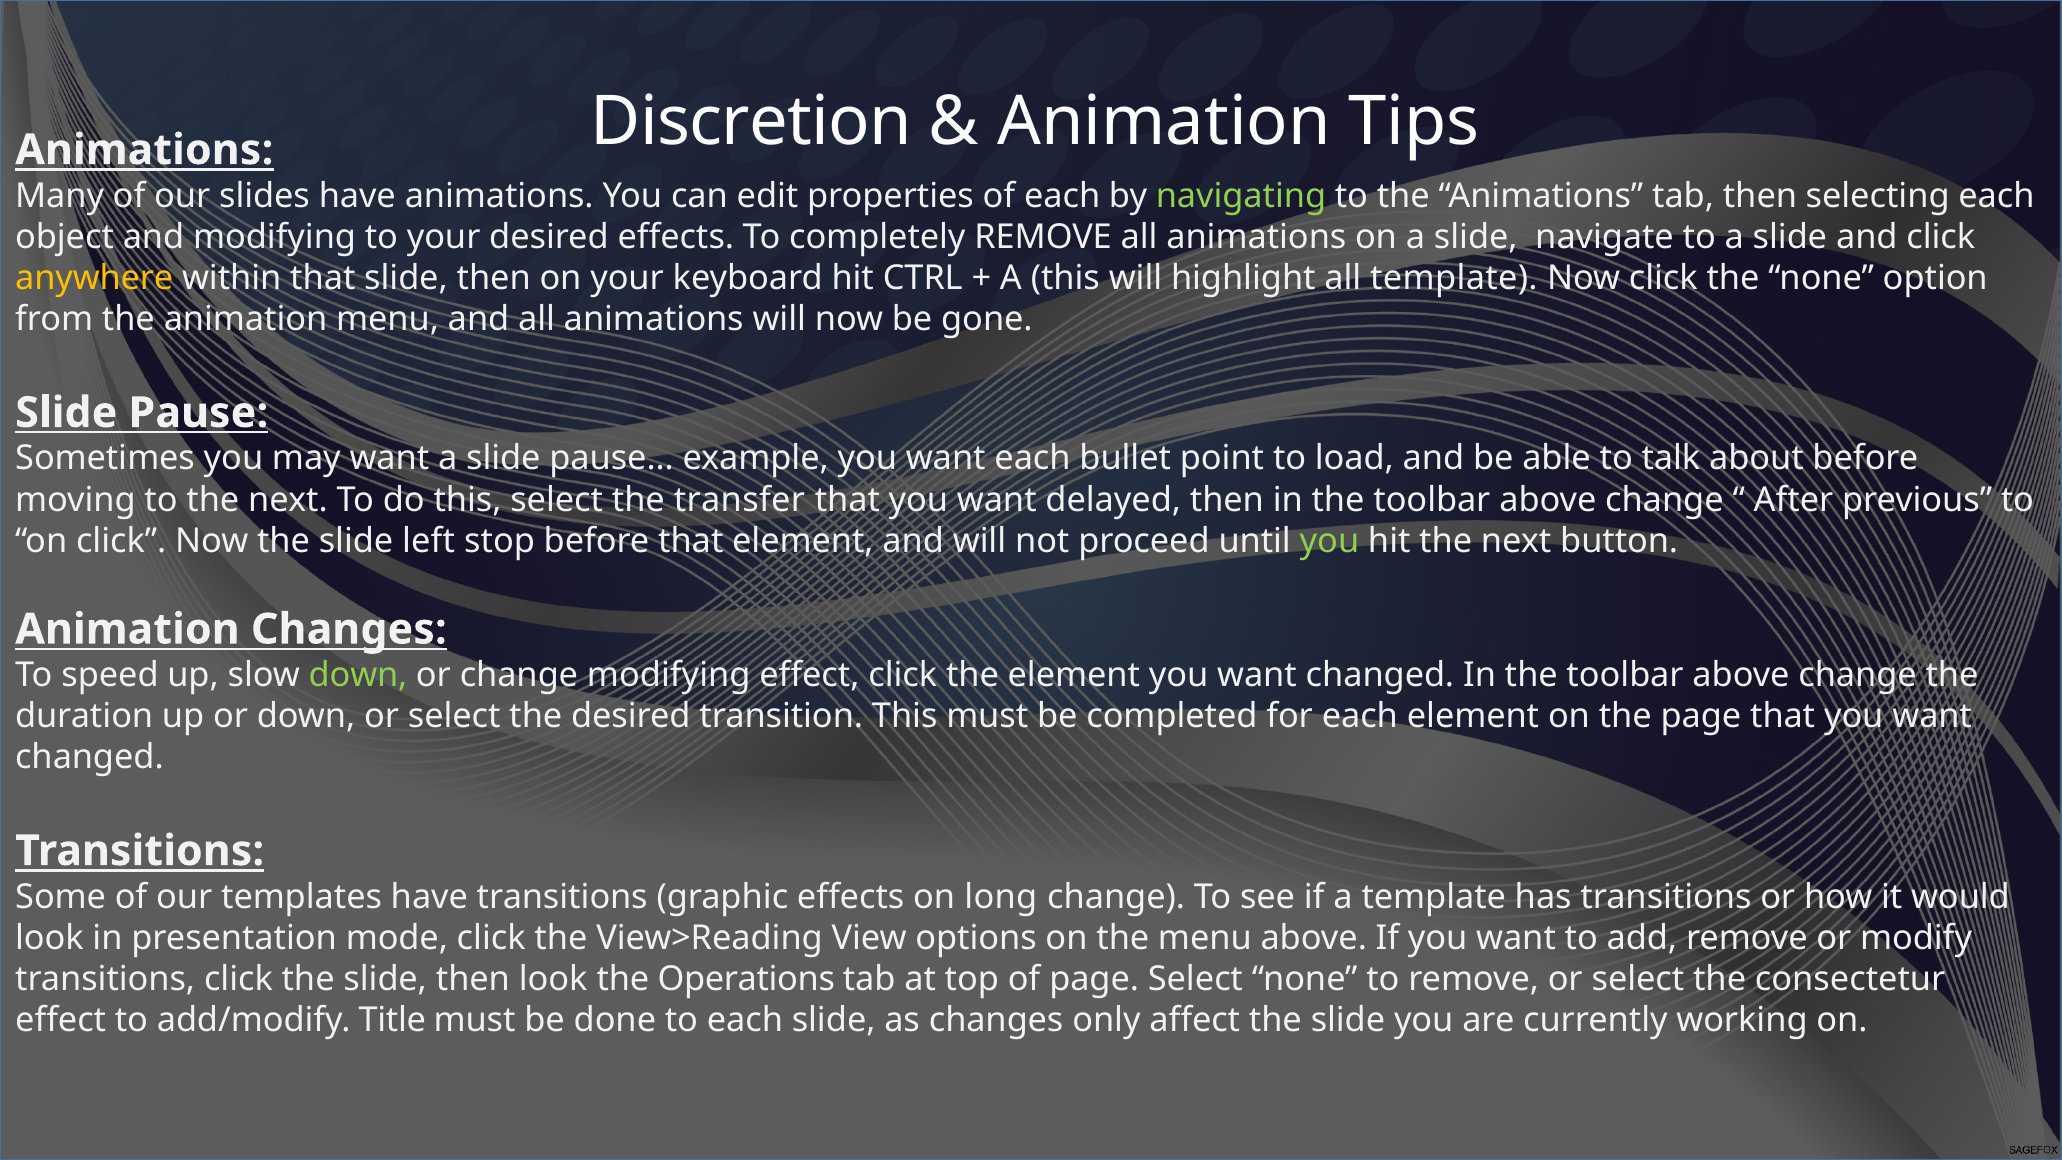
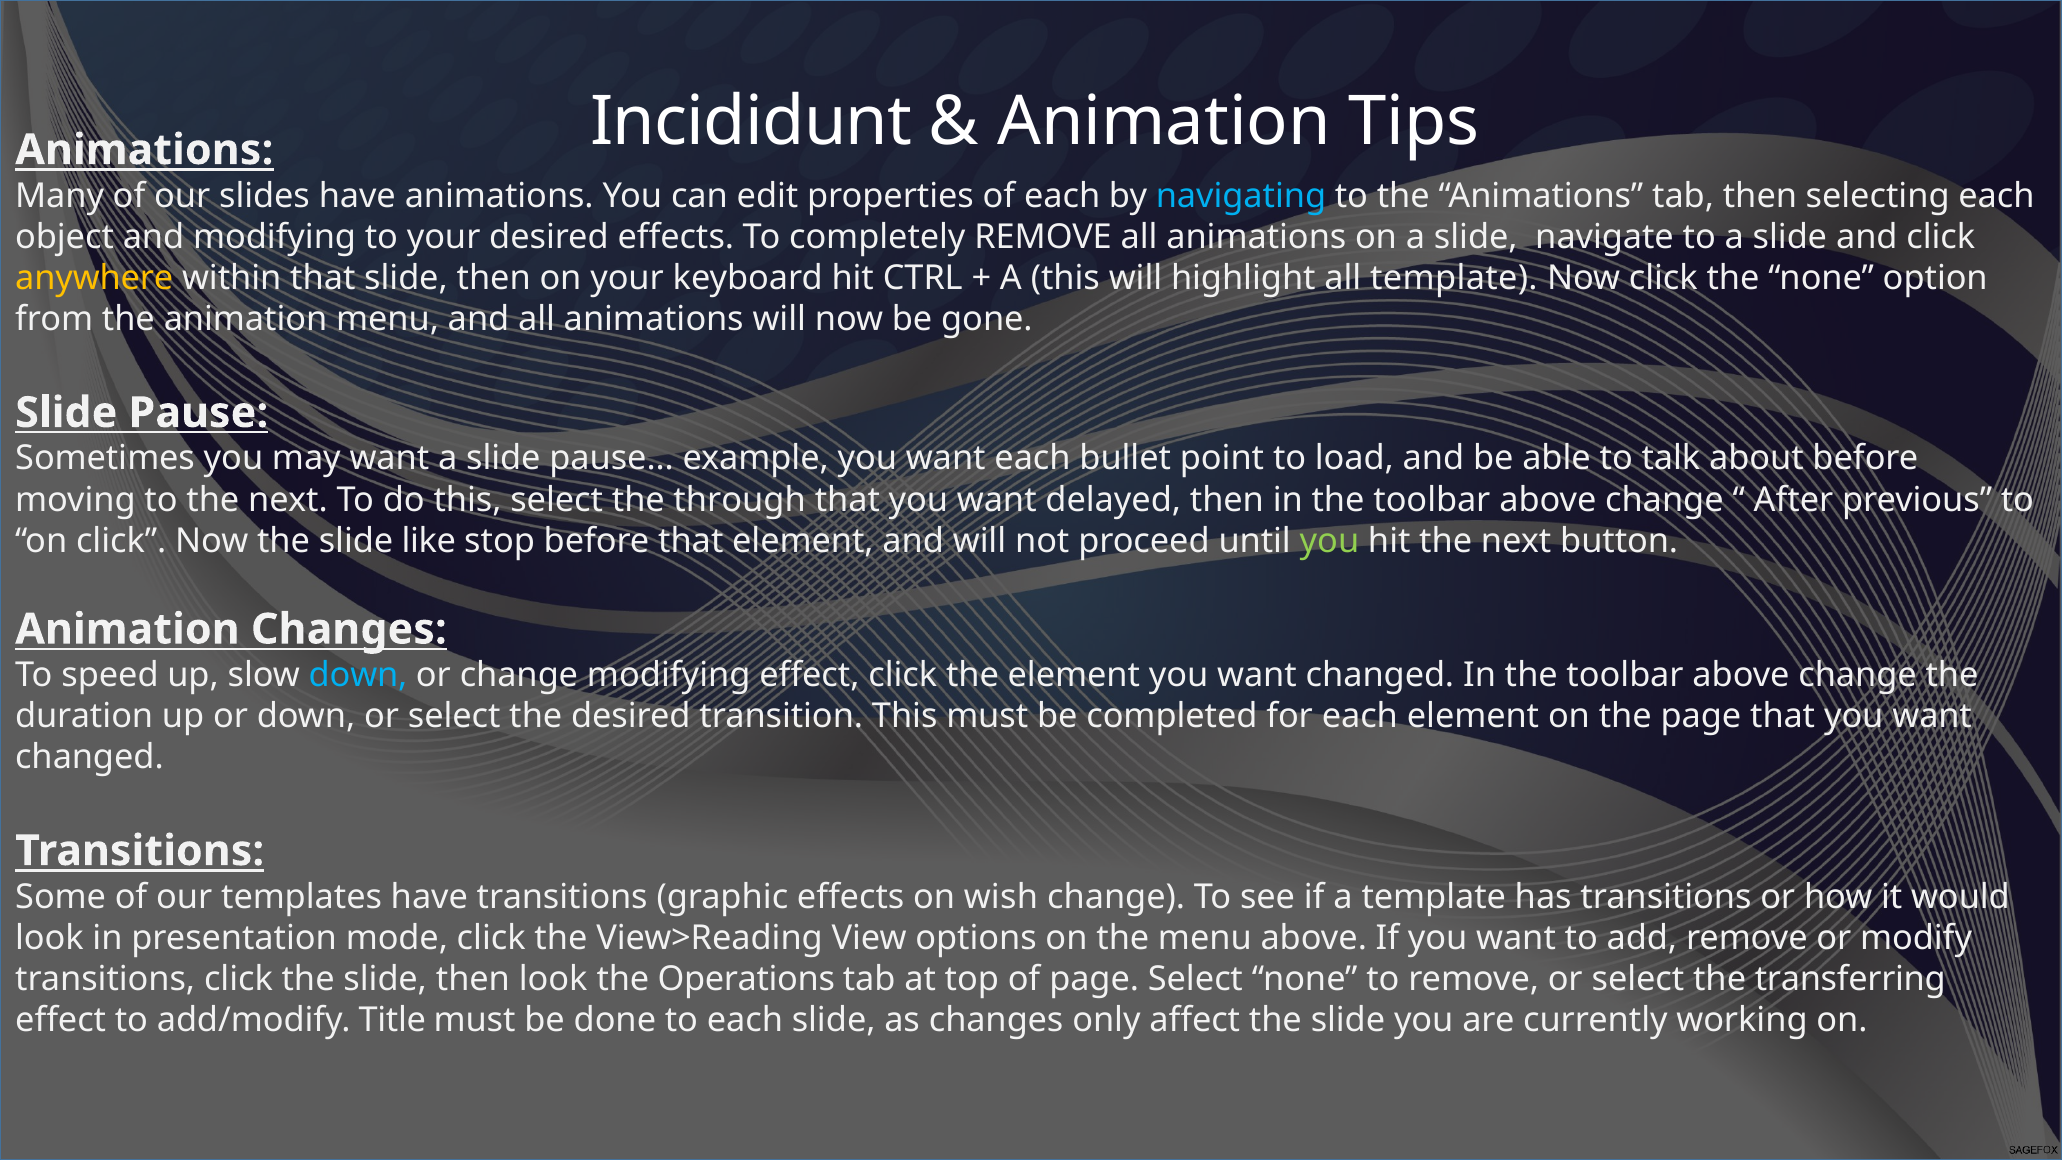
Discretion: Discretion -> Incididunt (751, 122)
navigating colour: light green -> light blue (1241, 196)
transfer: transfer -> through (740, 500)
left: left -> like (429, 541)
down colour: light green -> light blue (358, 675)
long: long -> wish (1001, 897)
consectetur: consectetur -> transferring (1850, 979)
